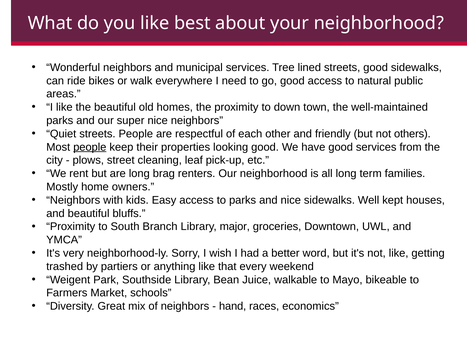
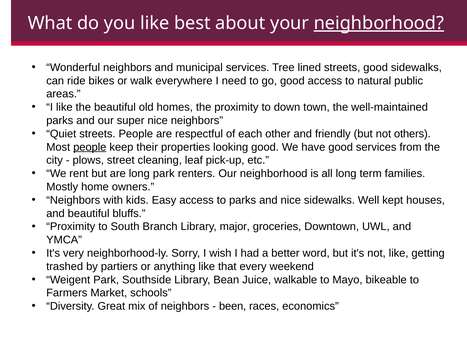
neighborhood underline: none -> present (379, 23)
long brag: brag -> park (164, 173)
hand: hand -> been (233, 306)
